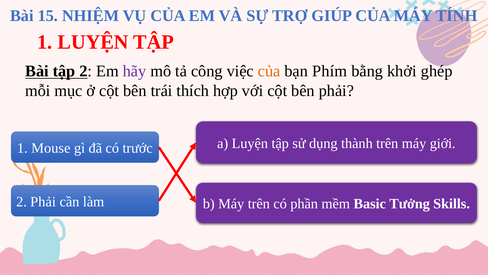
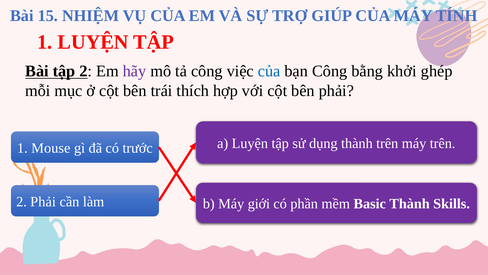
của colour: orange -> blue (269, 71)
bạn Phím: Phím -> Công (330, 71)
máy giới: giới -> trên (443, 143)
Máy trên: trên -> giới (259, 204)
Basic Tưởng: Tưởng -> Thành (410, 204)
